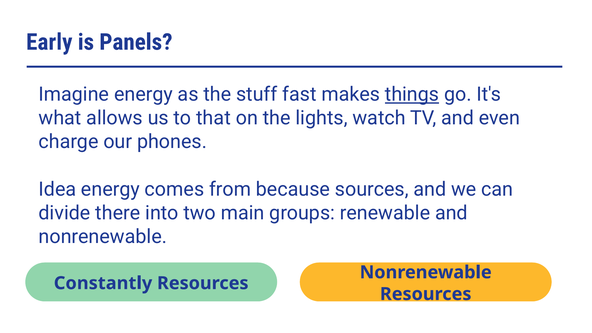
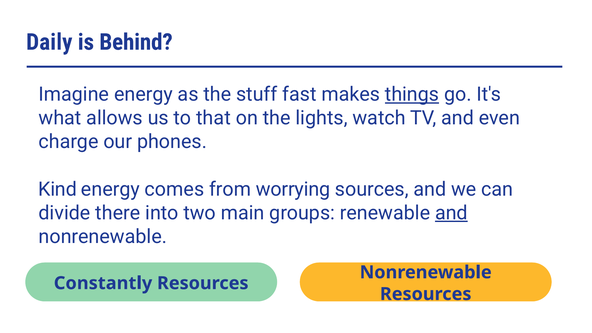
Early: Early -> Daily (49, 42)
Panels: Panels -> Behind (136, 42)
Idea: Idea -> Kind (57, 189)
because: because -> worrying (293, 189)
and underline: none -> present (451, 213)
